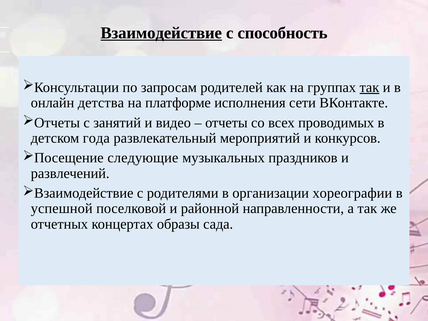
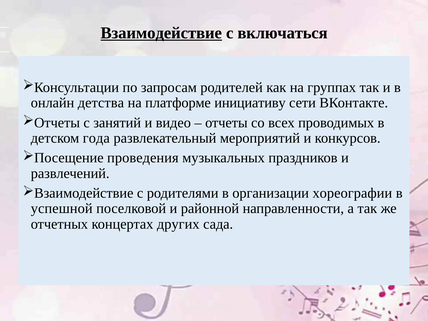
способность: способность -> включаться (283, 33)
так underline: present -> none (369, 87)
исполнения: исполнения -> инициативу (250, 103)
следующие: следующие -> проведения (143, 158)
образы: образы -> других (178, 224)
